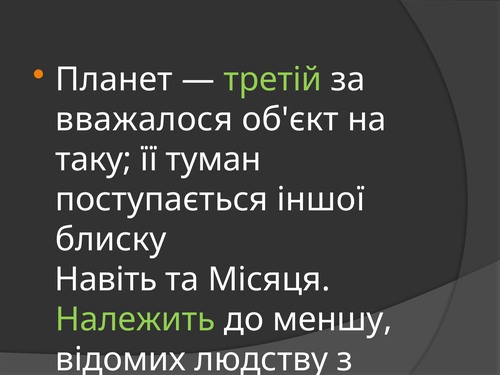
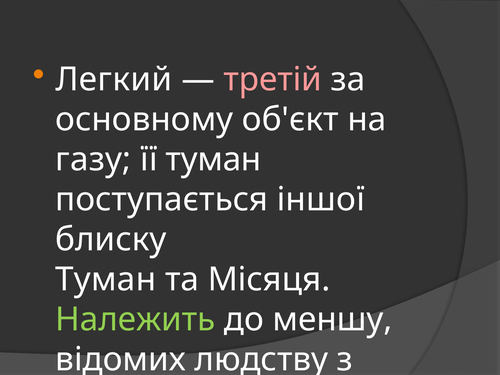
Планет: Планет -> Легкий (114, 79)
третій colour: light green -> pink (273, 79)
вважалося: вважалося -> основному (144, 119)
таку: таку -> газу (93, 159)
Навіть: Навіть -> Туман (106, 279)
